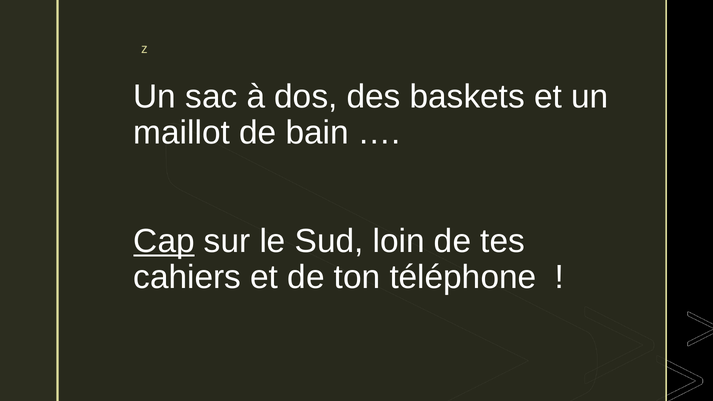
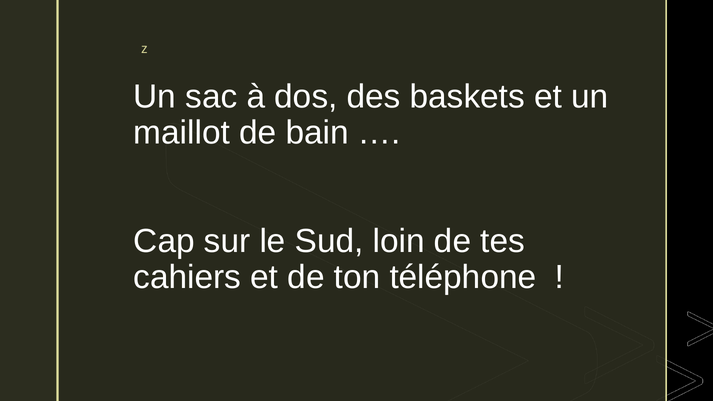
Cap underline: present -> none (164, 241)
